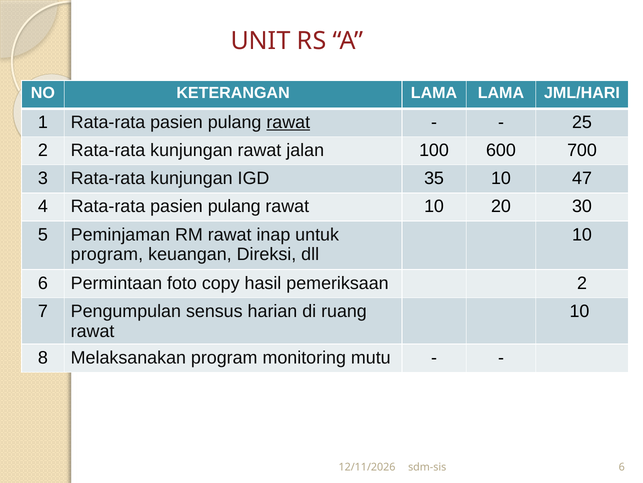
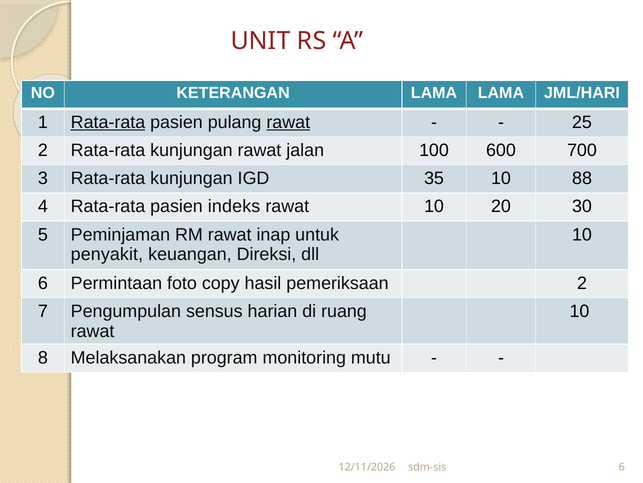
Rata-rata underline: none -> present (108, 122)
47: 47 -> 88 (582, 178)
4 Rata-rata pasien pulang: pulang -> indeks (234, 206)
program: program -> penyakit (107, 254)
